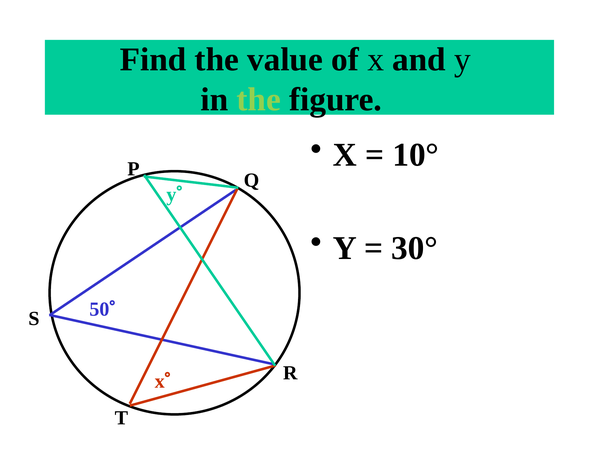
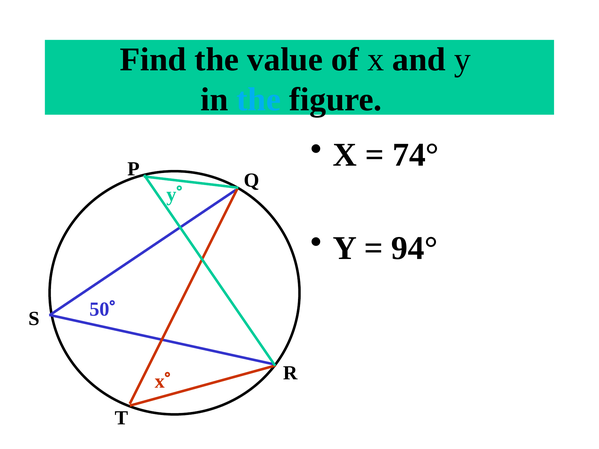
the colour: light green -> light blue (259, 100)
10°: 10° -> 74° (416, 155)
30°: 30° -> 94° (414, 248)
